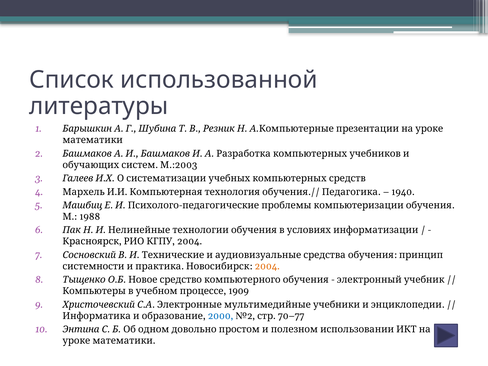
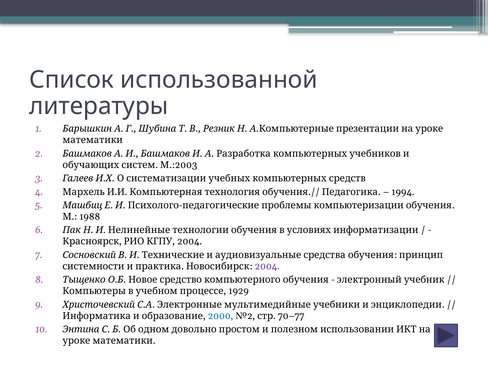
1940: 1940 -> 1994 (403, 192)
2004 colour: orange -> purple (267, 266)
1909: 1909 -> 1929 (239, 291)
